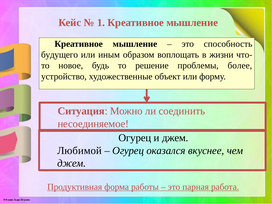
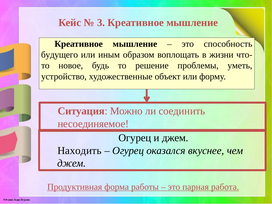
1: 1 -> 3 (101, 23)
более: более -> уметь (240, 66)
Любимой: Любимой -> Находить (79, 151)
